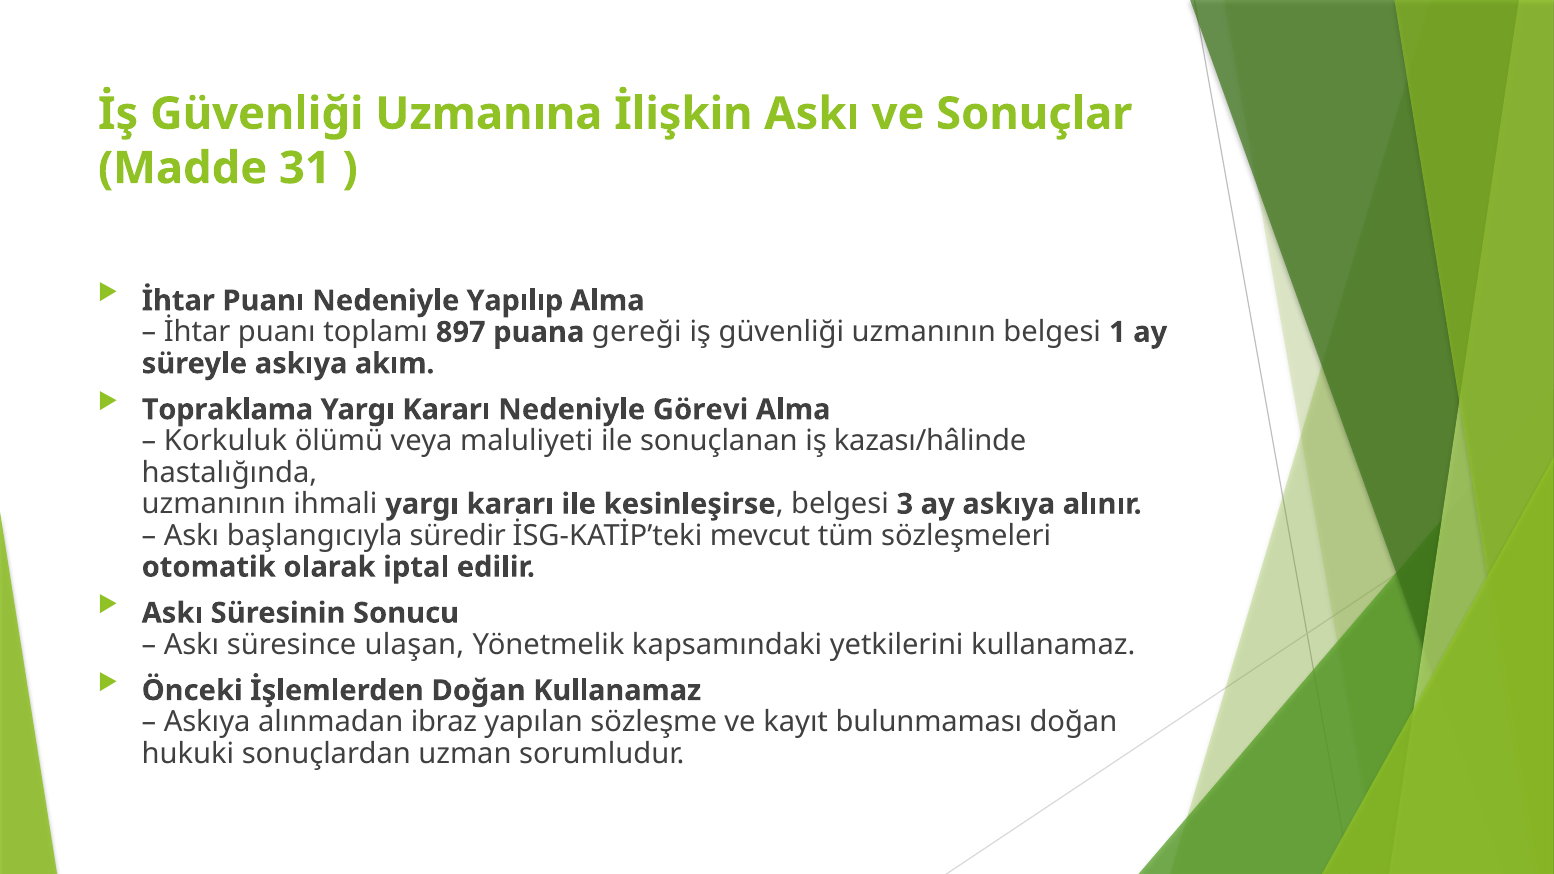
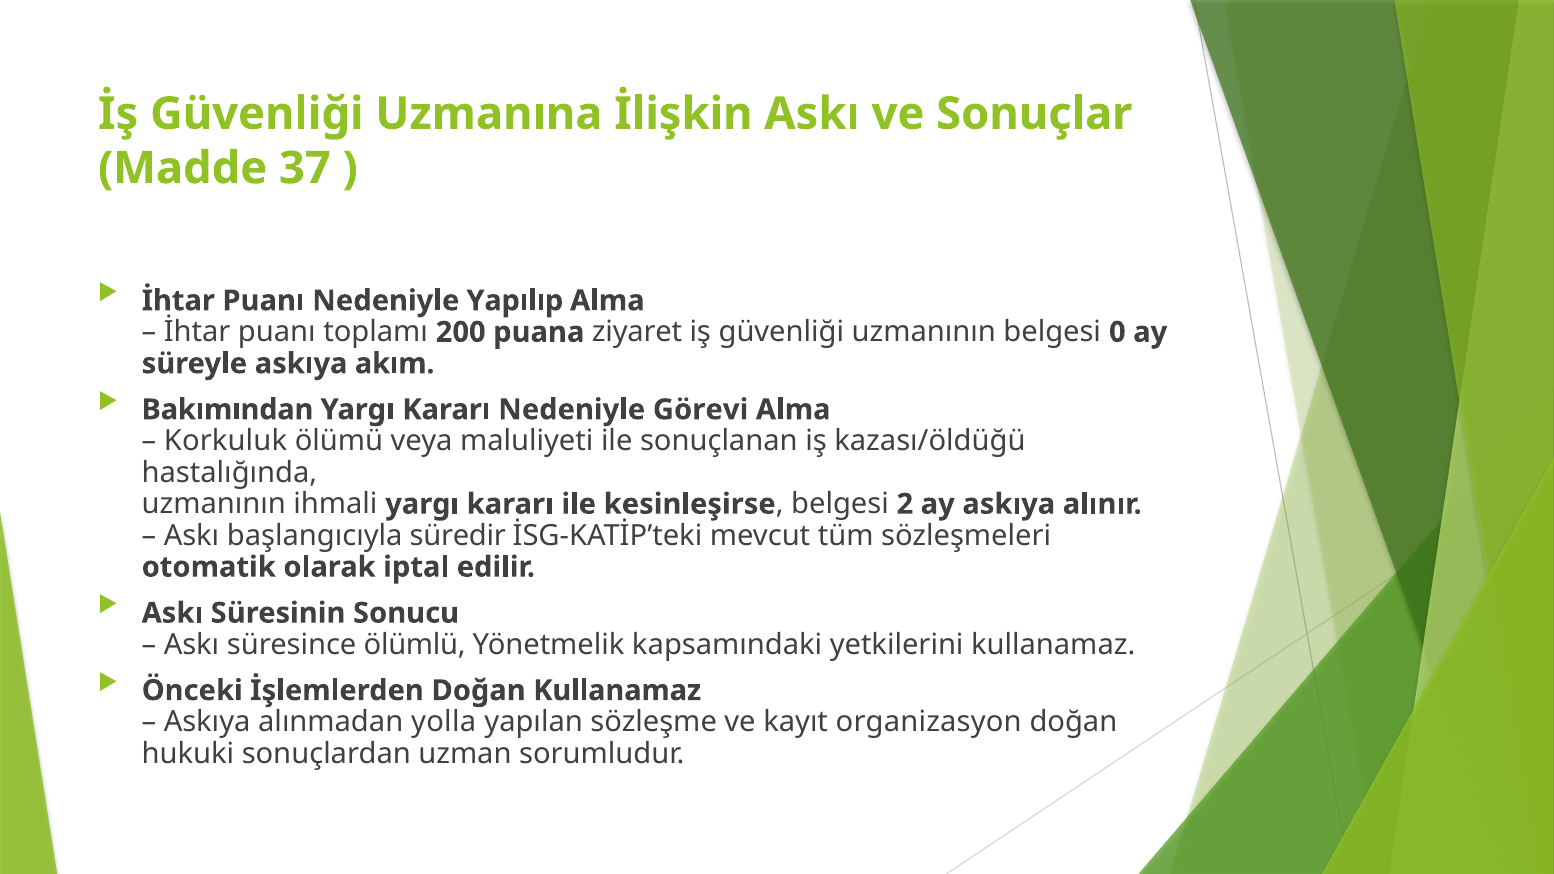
31: 31 -> 37 (305, 168)
897: 897 -> 200 (461, 332)
gereği: gereği -> ziyaret (637, 332)
1: 1 -> 0 (1117, 332)
Topraklama: Topraklama -> Bakımından (227, 410)
kazası/hâlinde: kazası/hâlinde -> kazası/öldüğü (930, 441)
3: 3 -> 2 (905, 504)
ulaşan: ulaşan -> ölümlü (415, 645)
ibraz: ibraz -> yolla (444, 722)
bulunmaması: bulunmaması -> organizasyon (929, 722)
